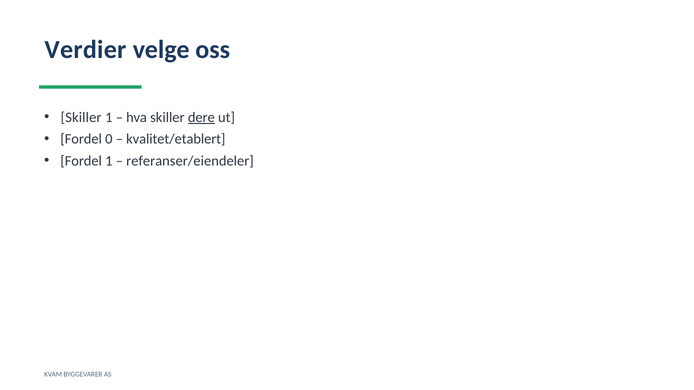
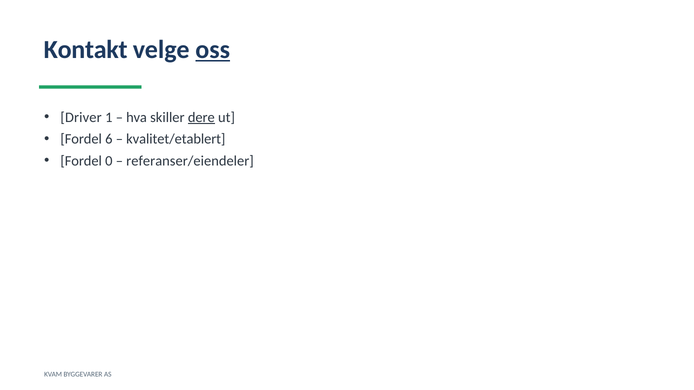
Verdier: Verdier -> Kontakt (86, 50)
oss underline: none -> present (213, 50)
Skiller: Skiller -> Driver (81, 118)
0: 0 -> 6 (109, 139)
Fordel 1: 1 -> 0 (109, 161)
